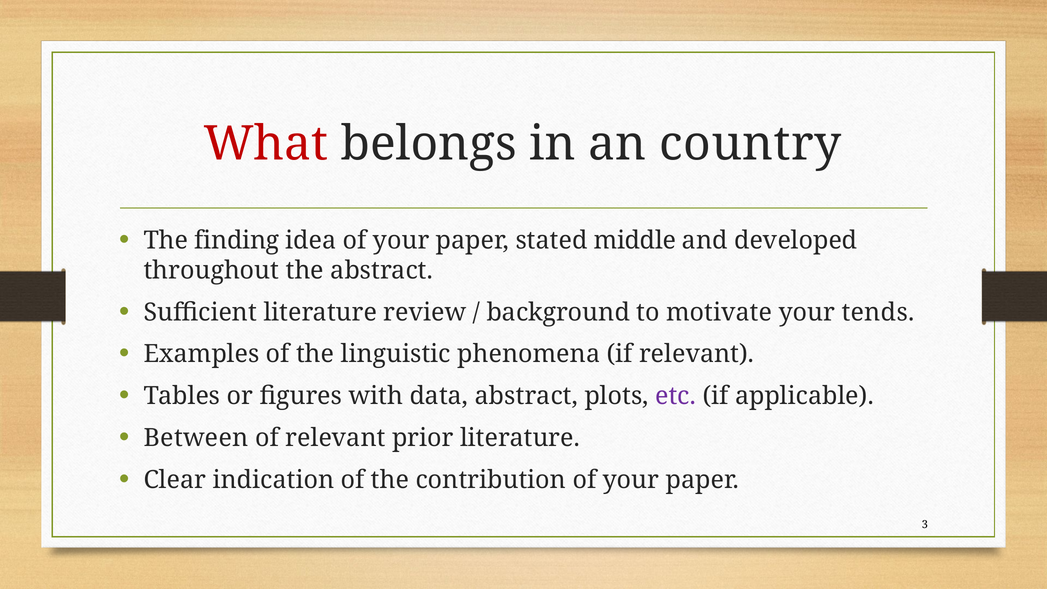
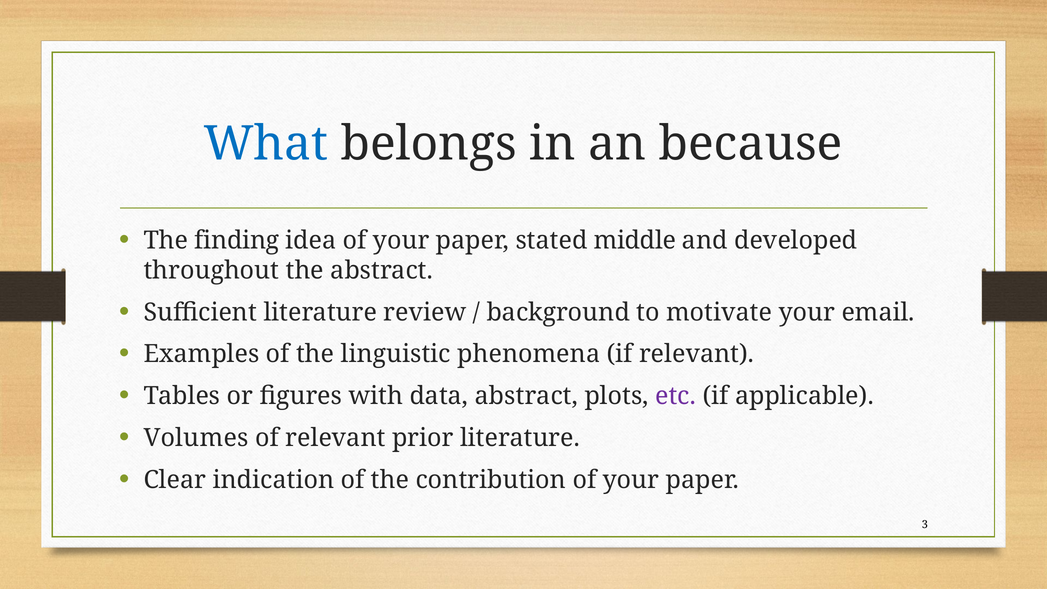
What colour: red -> blue (266, 144)
country: country -> because (751, 144)
tends: tends -> email (878, 312)
Between: Between -> Volumes (196, 438)
